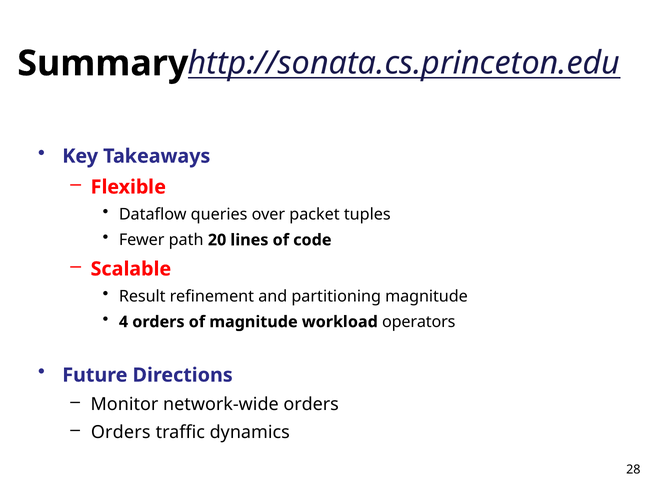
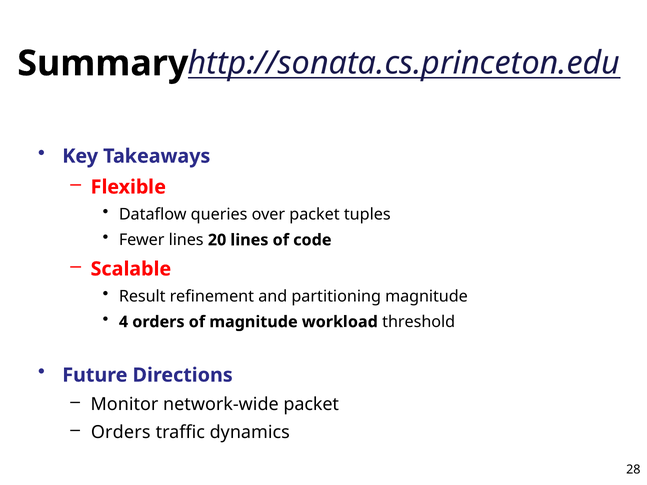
Fewer path: path -> lines (186, 240)
operators: operators -> threshold (419, 322)
network-wide orders: orders -> packet (311, 404)
